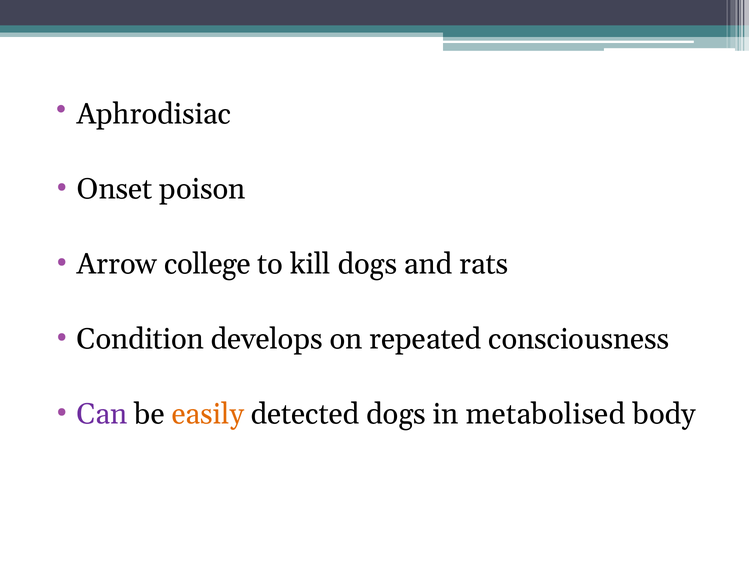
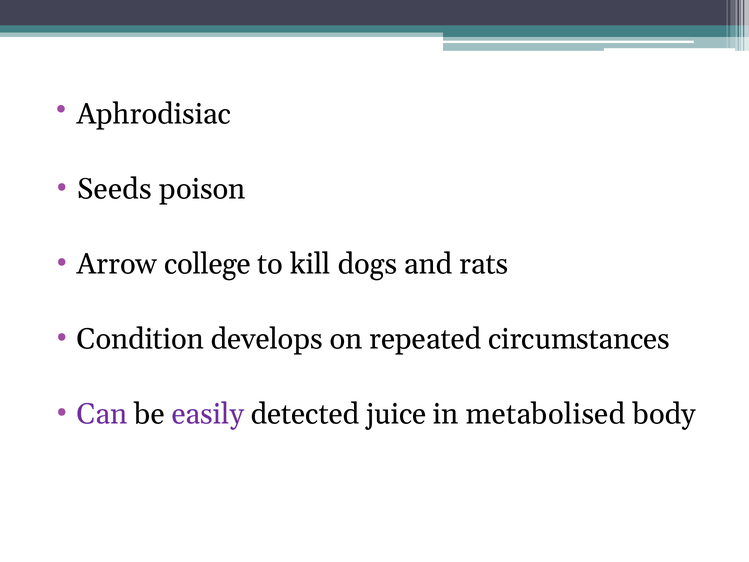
Onset: Onset -> Seeds (115, 189)
consciousness: consciousness -> circumstances (579, 339)
easily colour: orange -> purple (208, 414)
detected dogs: dogs -> juice (396, 414)
